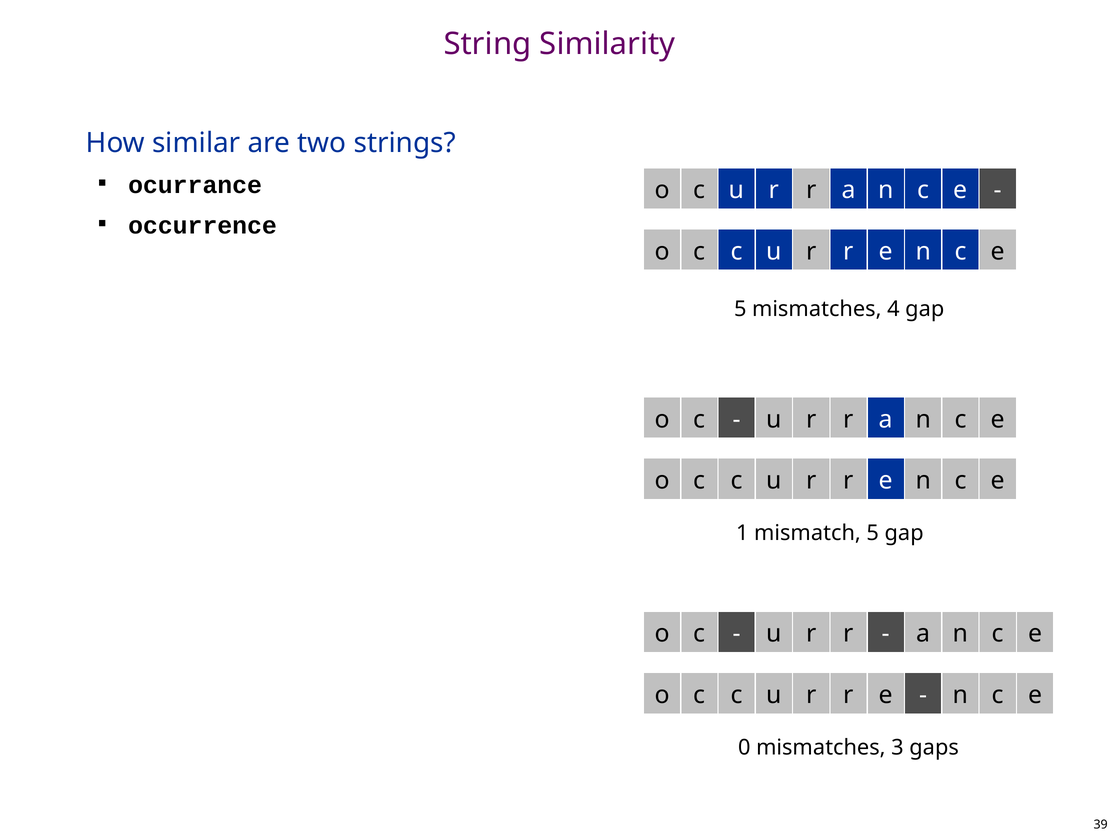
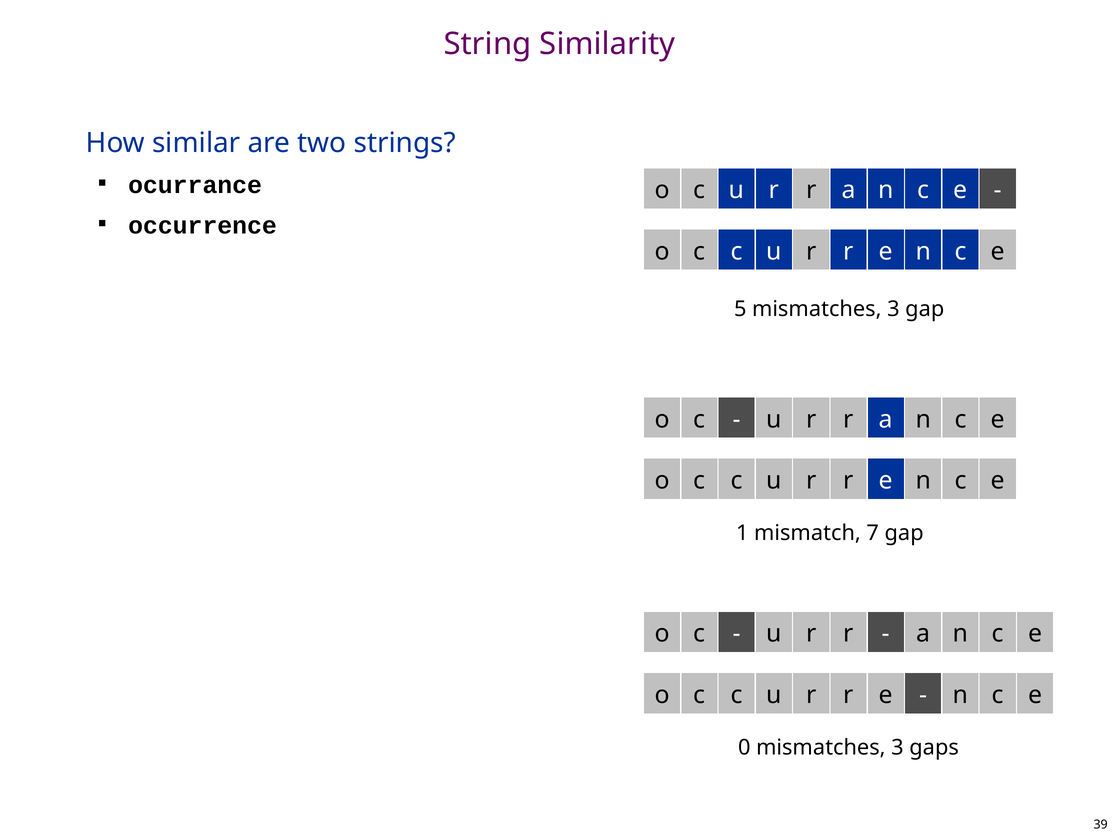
5 mismatches 4: 4 -> 3 (893, 309)
mismatch 5: 5 -> 7 (873, 533)
